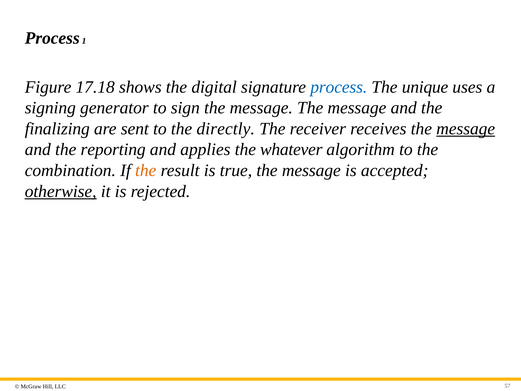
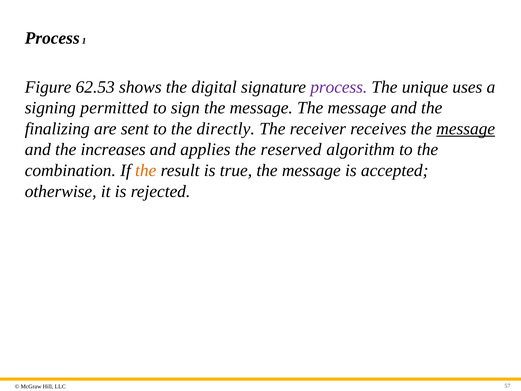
17.18: 17.18 -> 62.53 (95, 87)
process colour: blue -> purple (339, 87)
generator: generator -> permitted (114, 108)
reporting: reporting -> increases (113, 150)
whatever: whatever -> reserved (291, 150)
otherwise underline: present -> none (61, 191)
